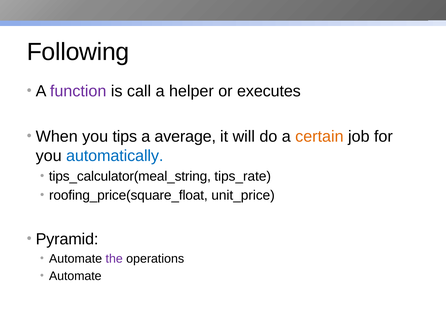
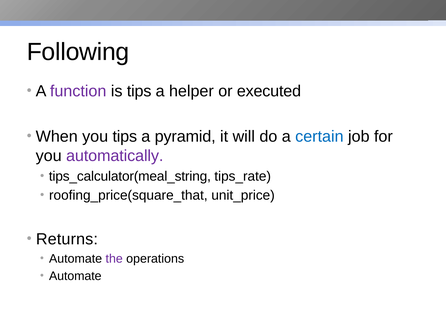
is call: call -> tips (139, 91)
executes: executes -> executed (269, 91)
average: average -> pyramid (185, 136)
certain colour: orange -> blue (319, 136)
automatically colour: blue -> purple (115, 156)
roofing_price(square_float: roofing_price(square_float -> roofing_price(square_that (128, 195)
Pyramid: Pyramid -> Returns (67, 239)
